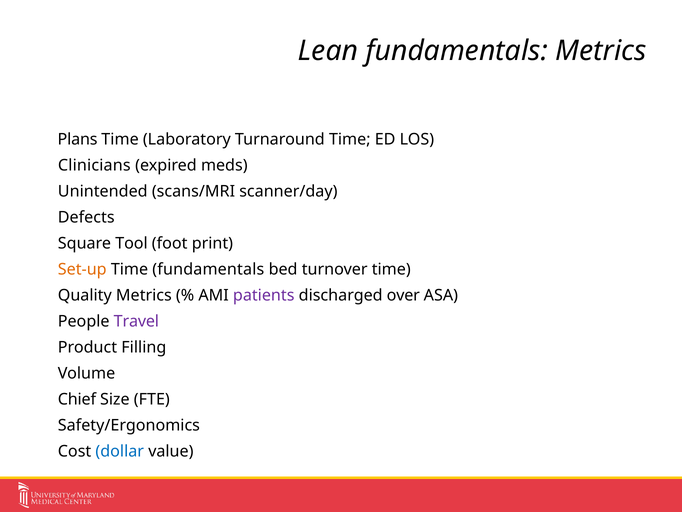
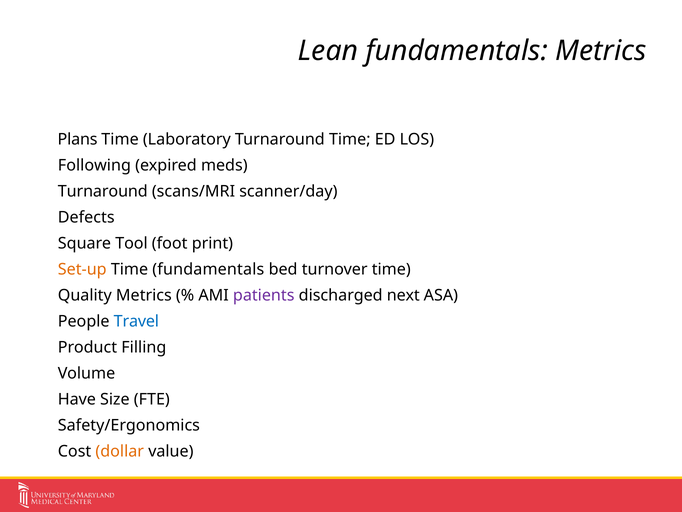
Clinicians: Clinicians -> Following (94, 165)
Unintended: Unintended -> Turnaround (103, 191)
over: over -> next (403, 295)
Travel colour: purple -> blue (136, 321)
Chief: Chief -> Have (77, 399)
dollar colour: blue -> orange (120, 451)
